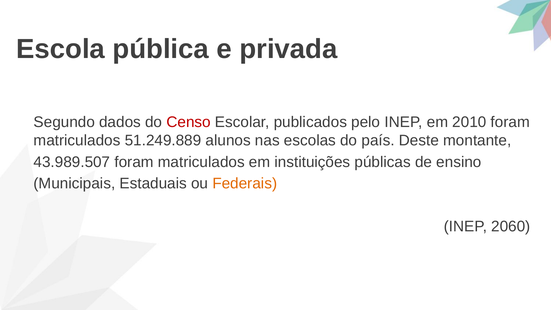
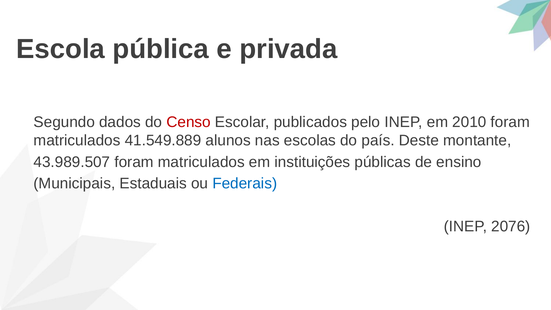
51.249.889: 51.249.889 -> 41.549.889 (163, 141)
Federais colour: orange -> blue (245, 183)
2060: 2060 -> 2076 (511, 226)
